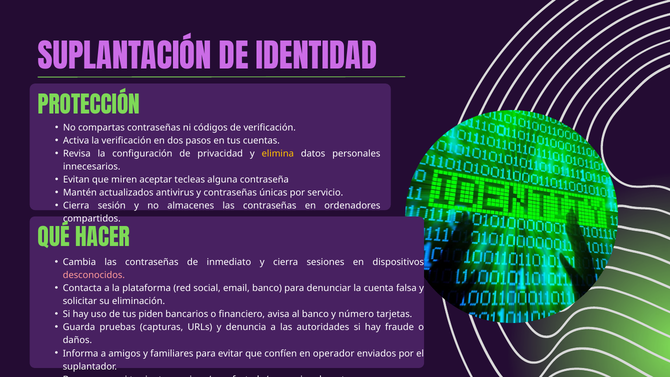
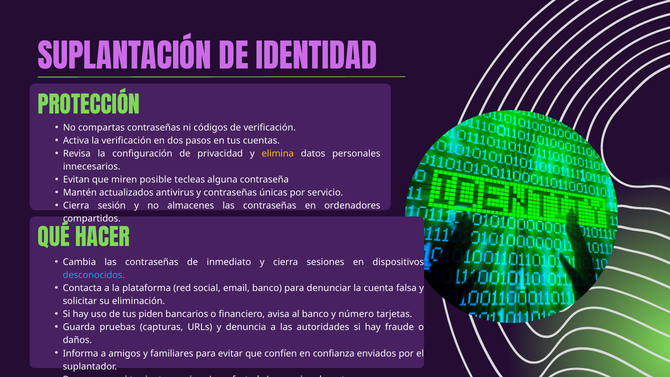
aceptar: aceptar -> posible (156, 180)
desconocidos colour: pink -> light blue (94, 275)
operador: operador -> confianza (334, 353)
